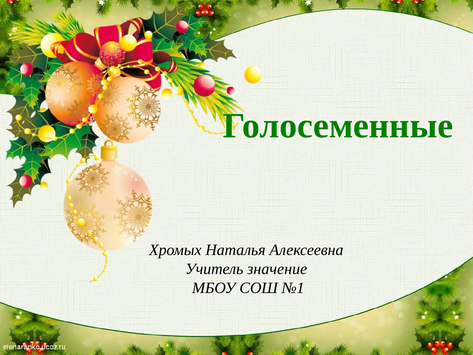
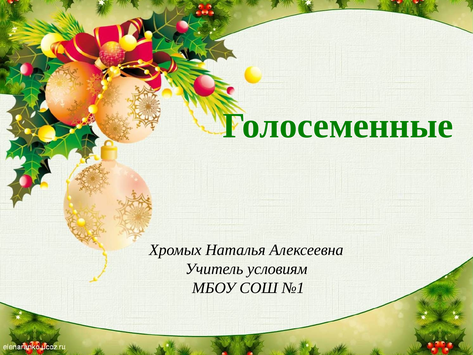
значение: значение -> условиям (277, 269)
